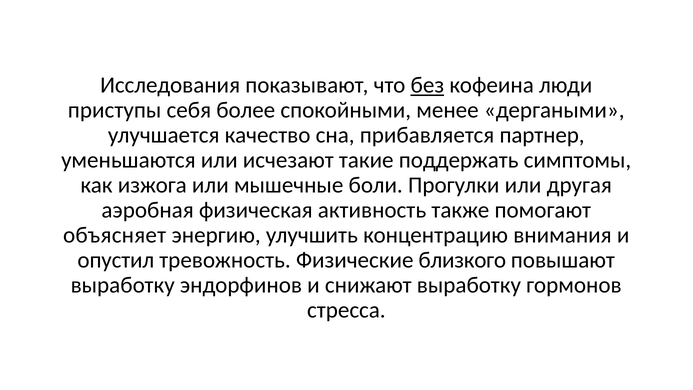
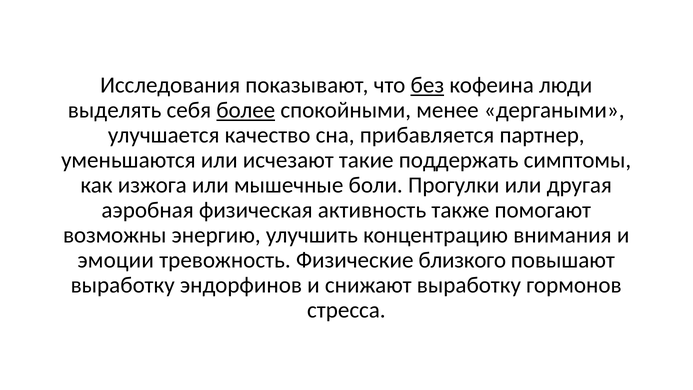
приступы: приступы -> выделять (115, 110)
более underline: none -> present (246, 110)
объясняет: объясняет -> возможны (115, 235)
опустил: опустил -> эмоции (116, 260)
